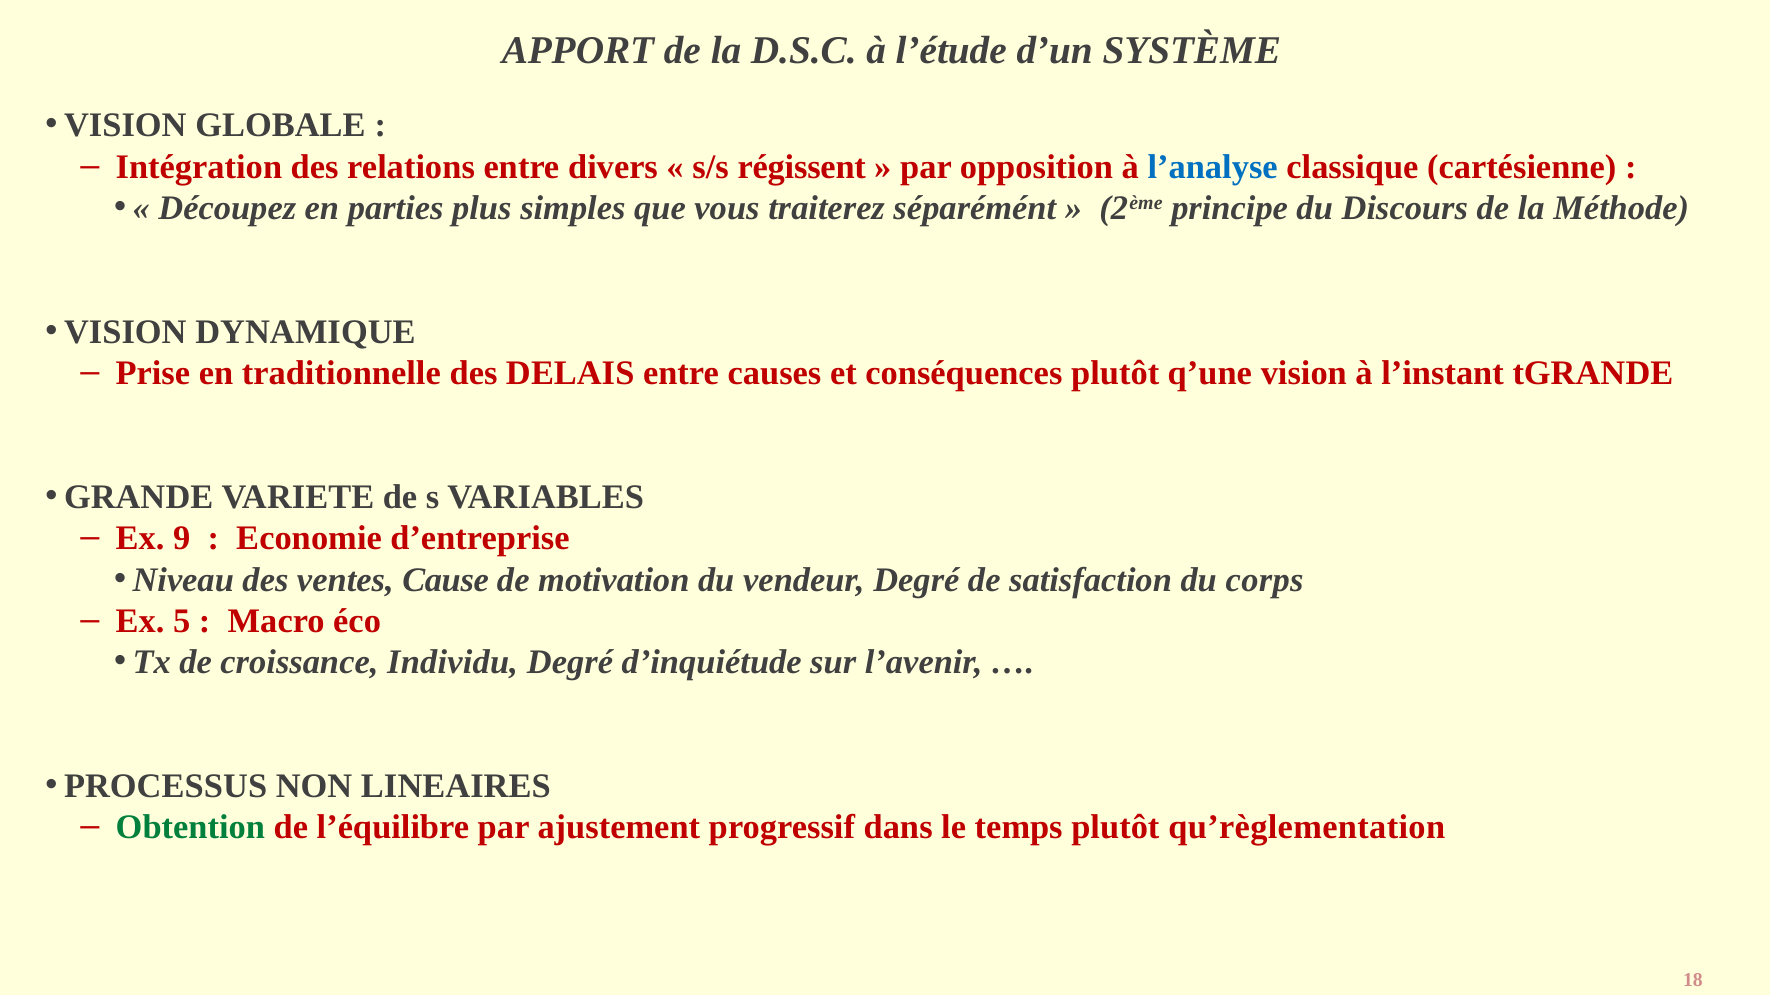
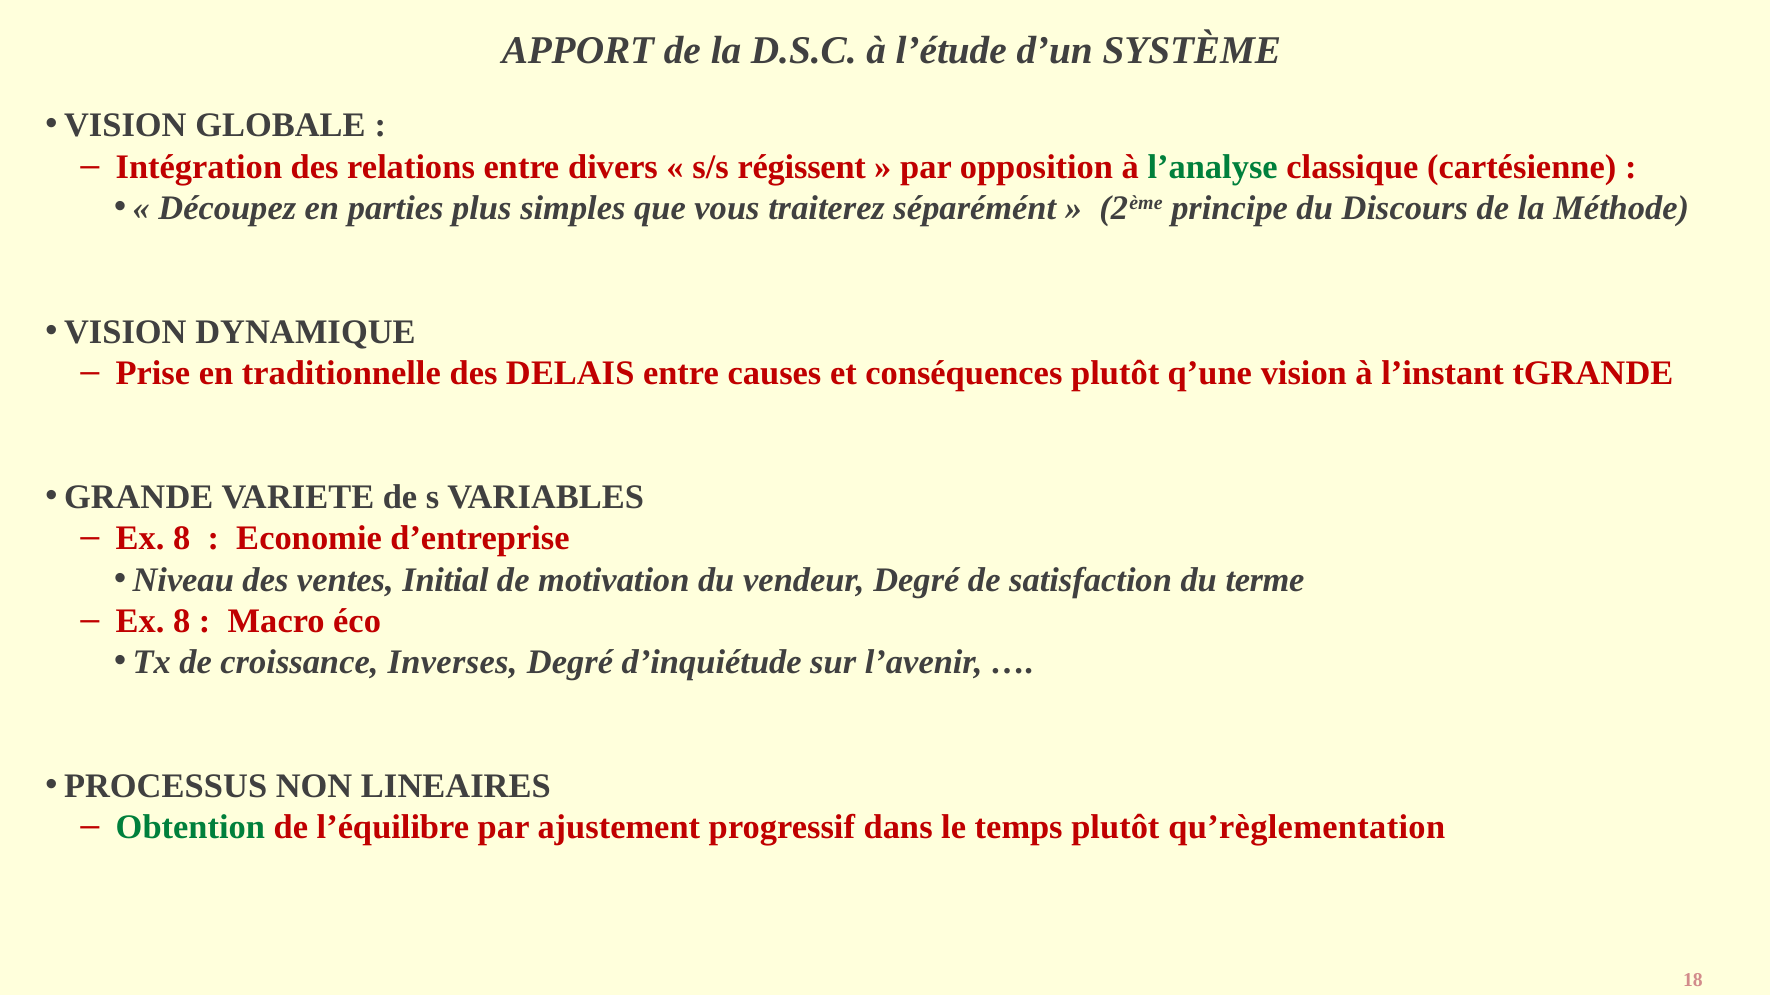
l’analyse colour: blue -> green (1213, 167)
9: 9 -> 8 (182, 539)
Cause: Cause -> Initial (446, 580)
corps: corps -> terme (1265, 580)
5: 5 -> 8 (182, 621)
Individu: Individu -> Inverses (453, 663)
